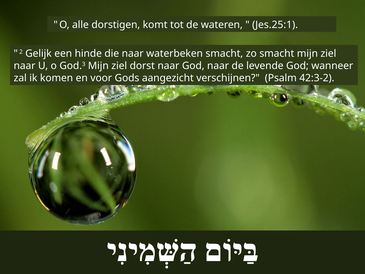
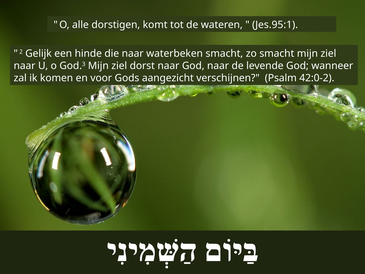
Jes.25:1: Jes.25:1 -> Jes.95:1 (275, 25)
42:3-2: 42:3-2 -> 42:0-2 (317, 78)
